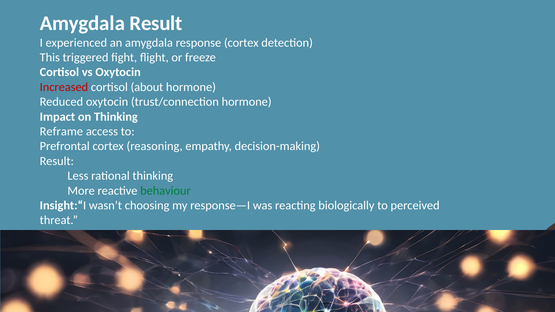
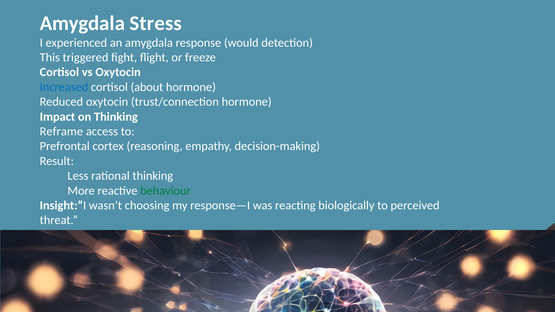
Amygdala Result: Result -> Stress (156, 23)
response cortex: cortex -> would (241, 43)
Increased colour: red -> blue (64, 87)
